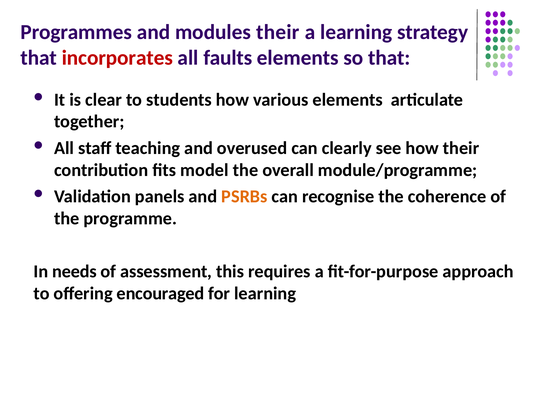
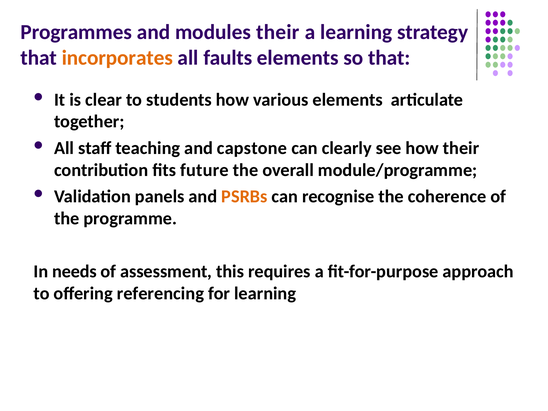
incorporates colour: red -> orange (117, 58)
overused: overused -> capstone (252, 148)
model: model -> future (204, 170)
encouraged: encouraged -> referencing (160, 293)
